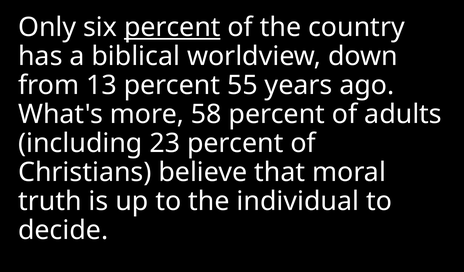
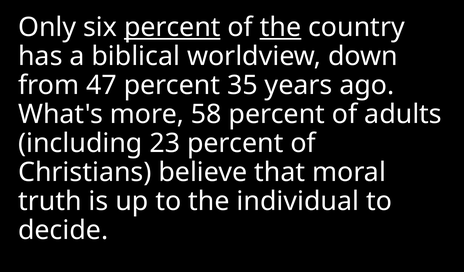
the underline: none -> present (281, 27)
13: 13 -> 47 (101, 85)
55: 55 -> 35 (242, 85)
